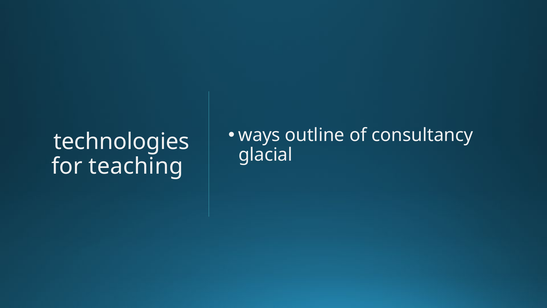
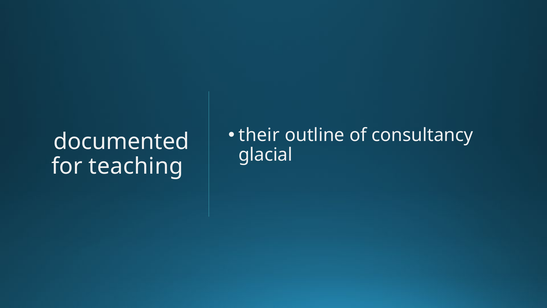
ways: ways -> their (259, 135)
technologies: technologies -> documented (121, 141)
